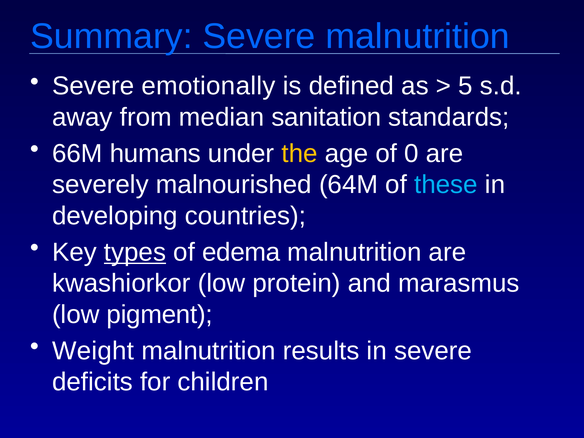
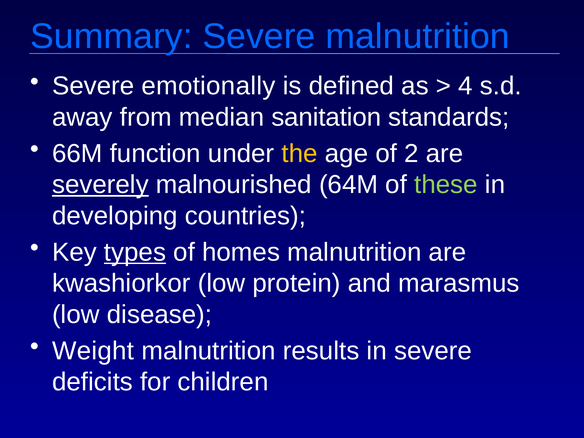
5: 5 -> 4 (465, 86)
humans: humans -> function (155, 154)
0: 0 -> 2 (411, 154)
severely underline: none -> present (100, 185)
these colour: light blue -> light green (446, 185)
edema: edema -> homes (241, 252)
pigment: pigment -> disease (159, 314)
